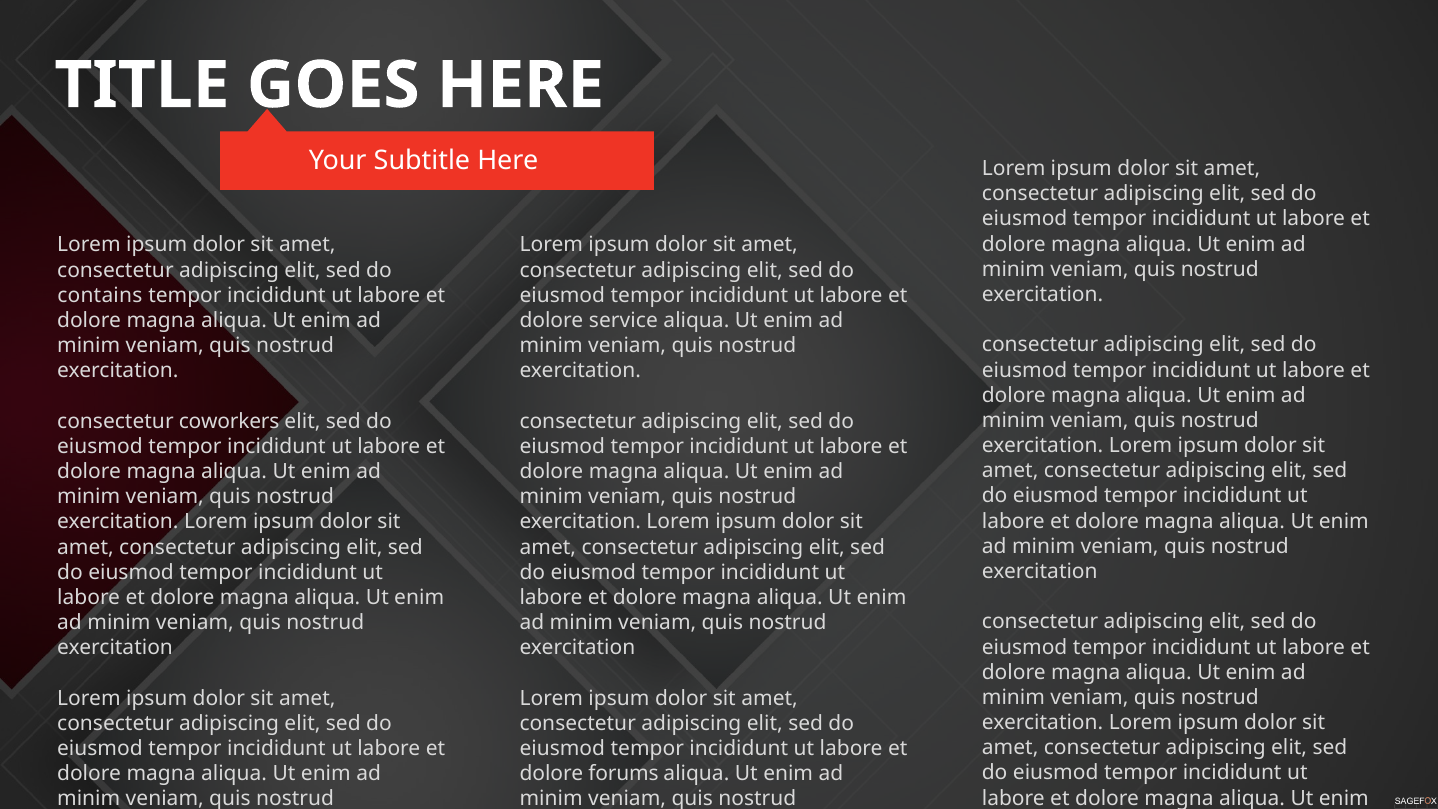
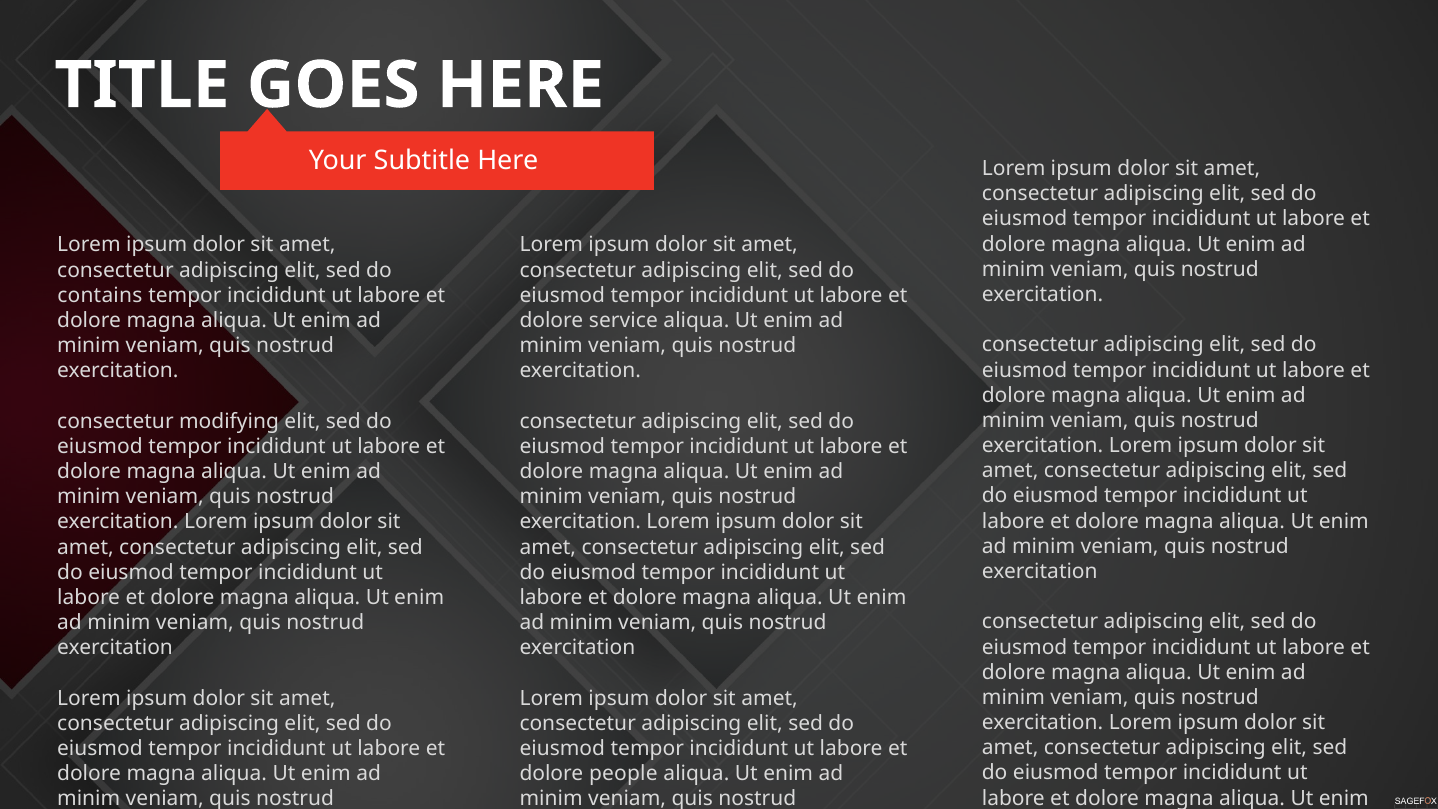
coworkers: coworkers -> modifying (229, 421)
forums: forums -> people (623, 774)
